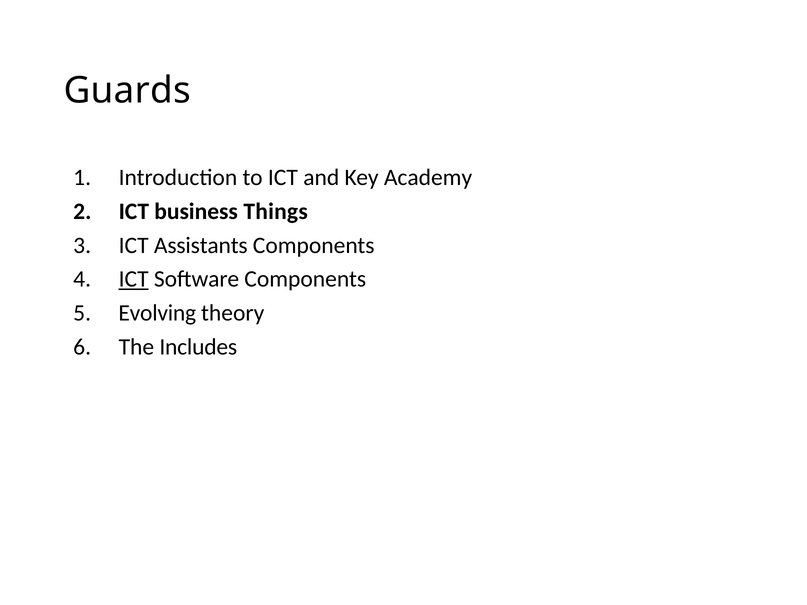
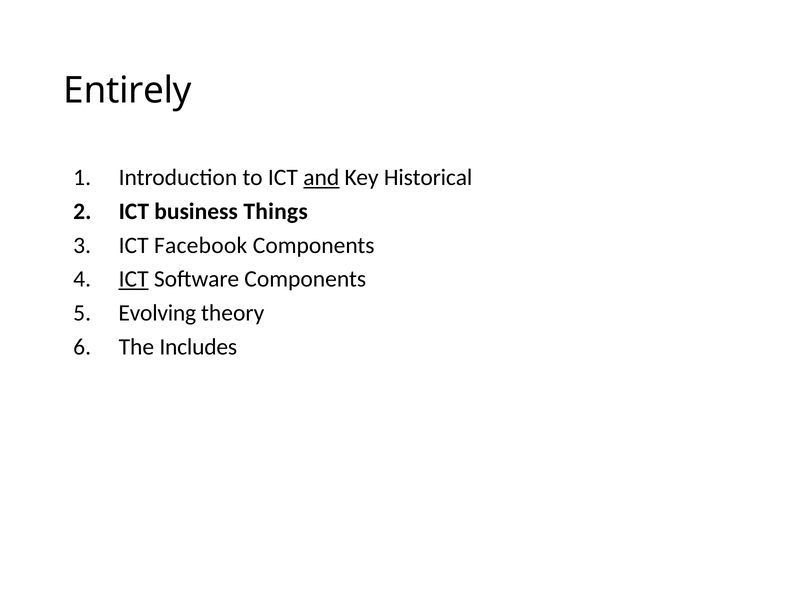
Guards: Guards -> Entirely (128, 90)
and underline: none -> present (321, 178)
Academy: Academy -> Historical (428, 178)
Assistants: Assistants -> Facebook (201, 245)
